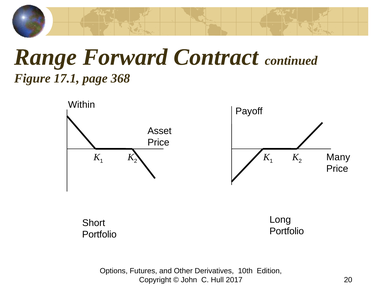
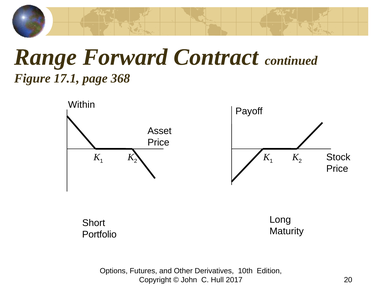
Many: Many -> Stock (338, 157)
Portfolio: Portfolio -> Maturity (287, 231)
